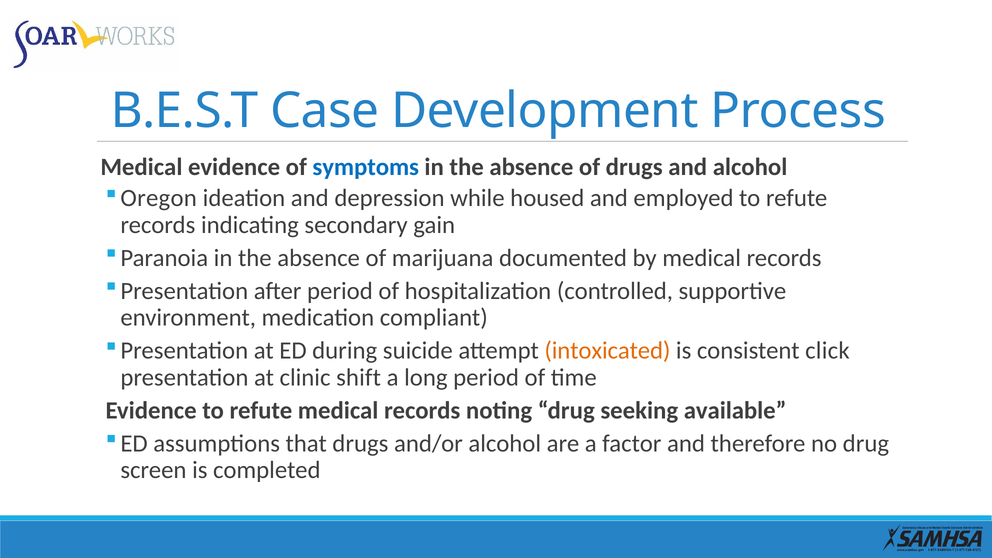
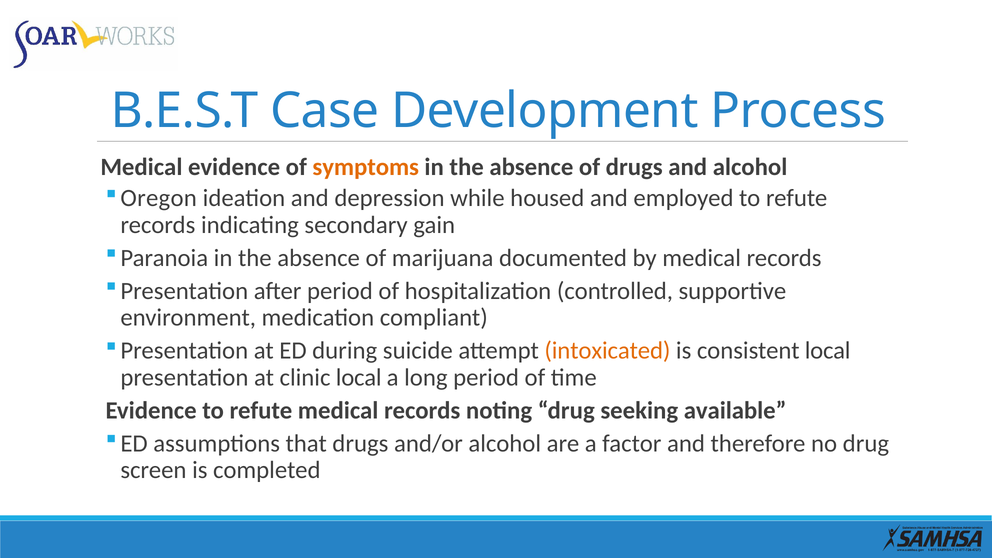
symptoms colour: blue -> orange (366, 167)
consistent click: click -> local (828, 351)
clinic shift: shift -> local (359, 377)
